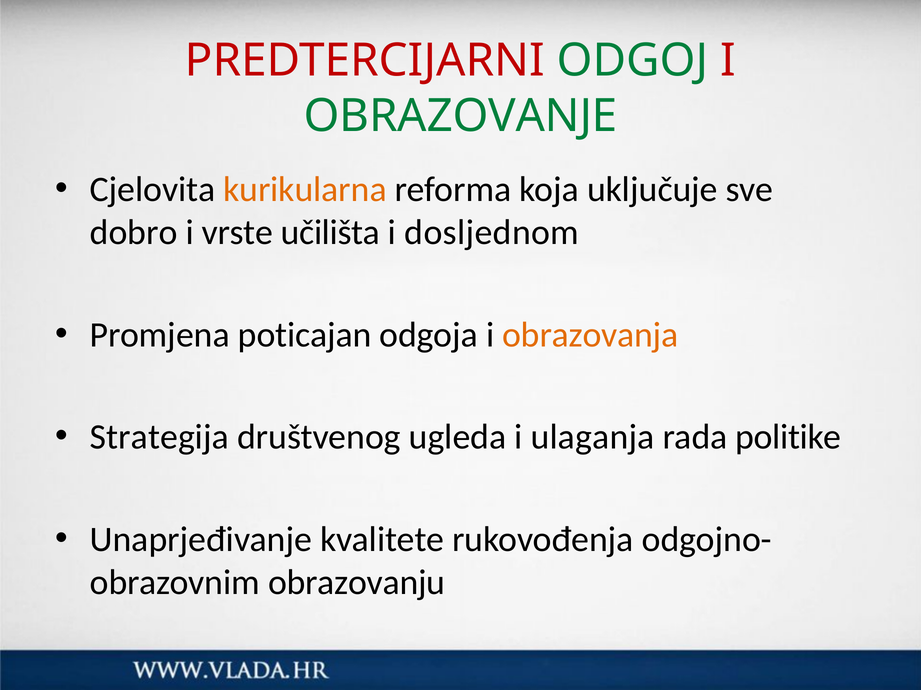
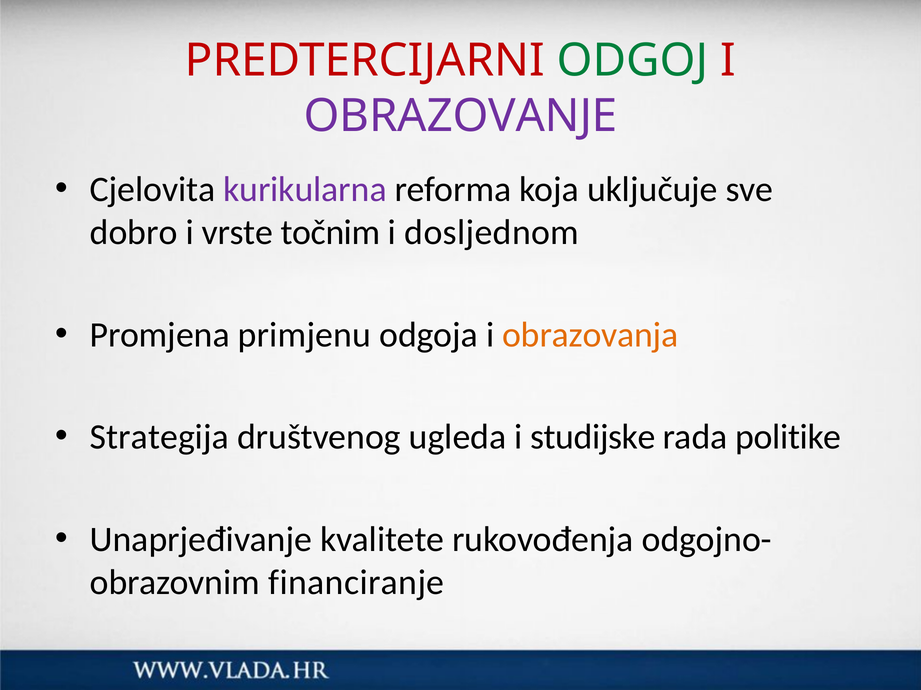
OBRAZOVANJE colour: green -> purple (461, 116)
kurikularna colour: orange -> purple (305, 190)
učilišta: učilišta -> točnim (331, 233)
poticajan: poticajan -> primjenu (304, 335)
ulaganja: ulaganja -> studijske (593, 438)
obrazovanju: obrazovanju -> financiranje (356, 583)
